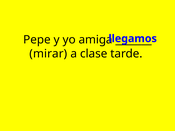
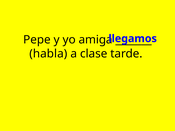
mirar: mirar -> habla (48, 54)
